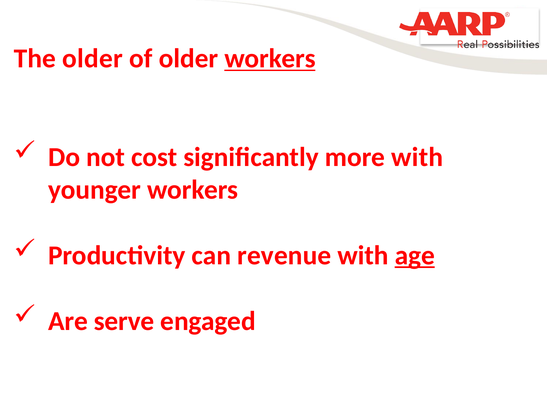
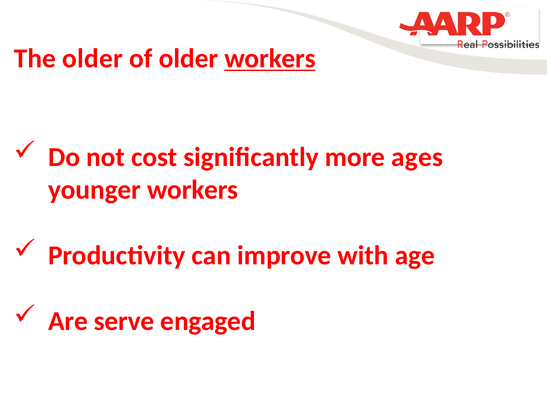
more with: with -> ages (417, 157)
revenue: revenue -> improve (284, 256)
age underline: present -> none (415, 256)
